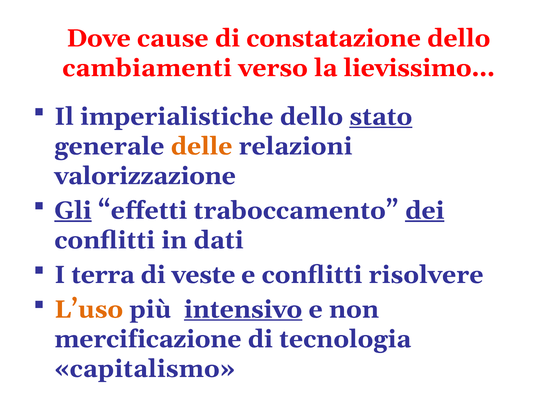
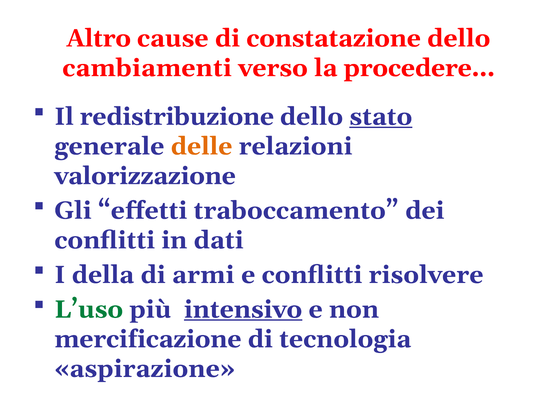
Dove: Dove -> Altro (99, 38)
lievissimo…: lievissimo… -> procedere… (419, 68)
imperialistiche: imperialistiche -> redistribuzione (177, 117)
Gli underline: present -> none (73, 211)
dei underline: present -> none (425, 211)
terra: terra -> della (103, 275)
veste: veste -> armi (203, 275)
L’uso colour: orange -> green (89, 310)
capitalismo: capitalismo -> aspirazione (145, 369)
